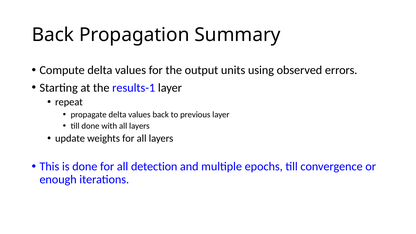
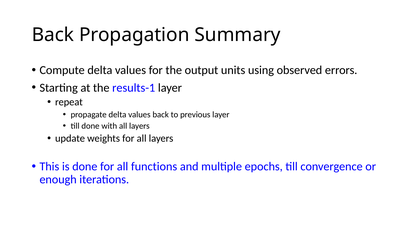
detection: detection -> functions (154, 167)
